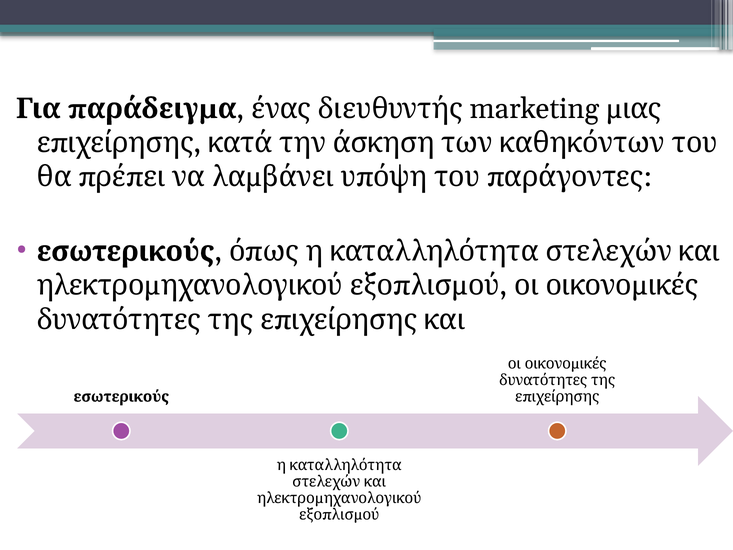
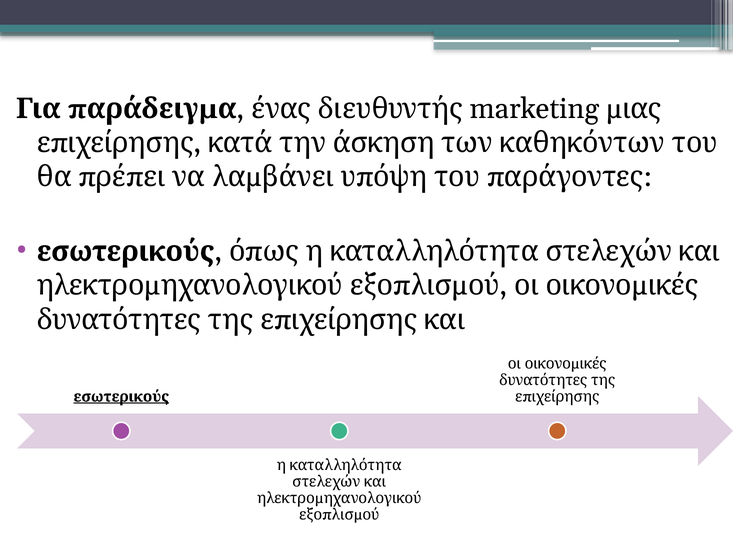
εσωτερικούς underline: none -> present (121, 396)
